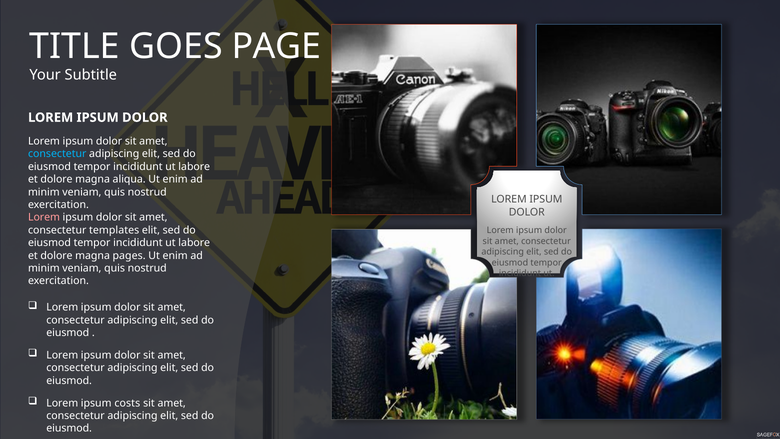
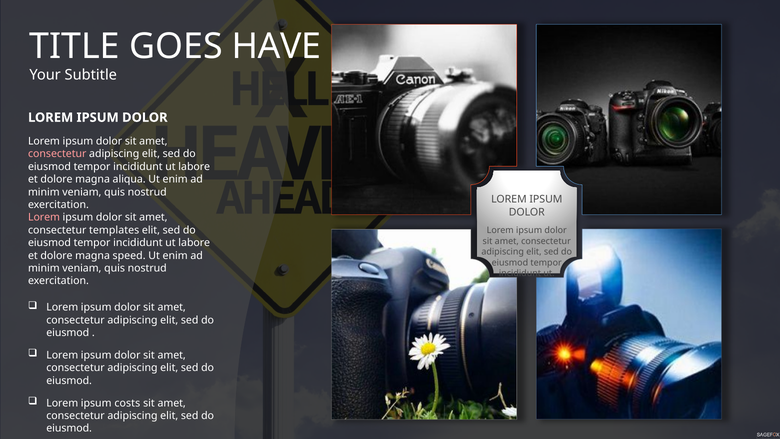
PAGE: PAGE -> HAVE (276, 46)
consectetur colour: light blue -> pink (57, 154)
pages: pages -> speed (129, 255)
